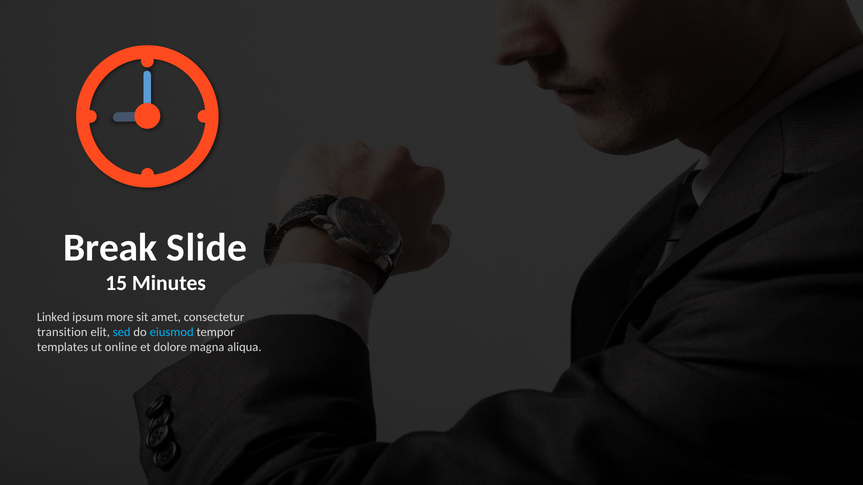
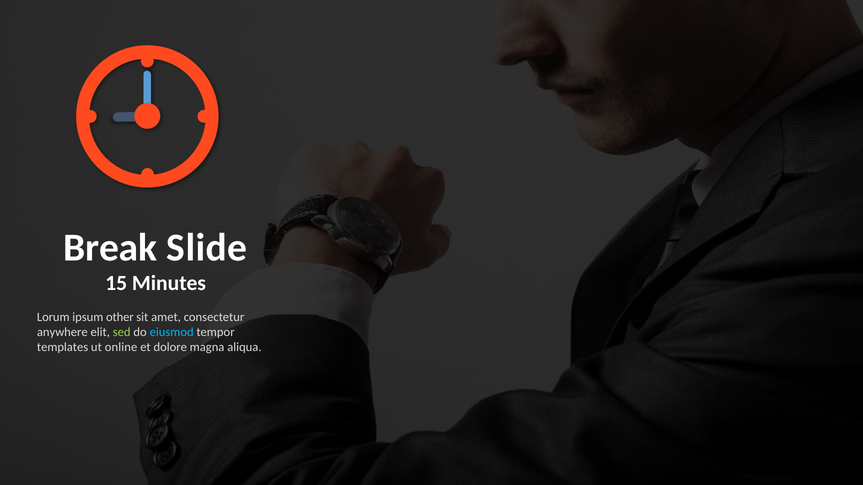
Linked: Linked -> Lorum (53, 317)
more: more -> other (120, 317)
transition: transition -> anywhere (62, 332)
sed colour: light blue -> light green (122, 332)
